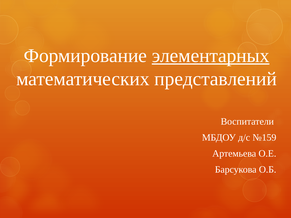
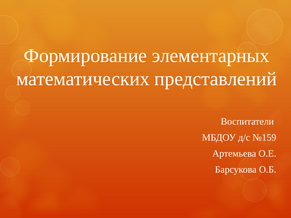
элементарных underline: present -> none (211, 56)
